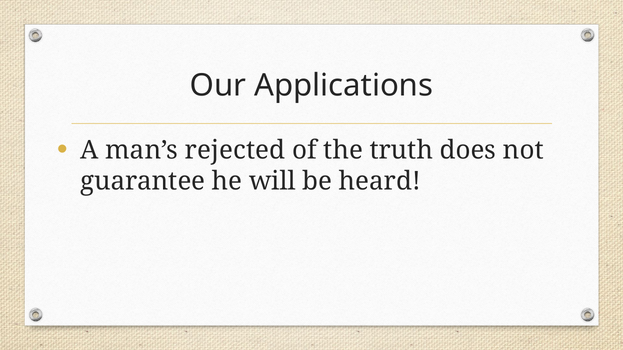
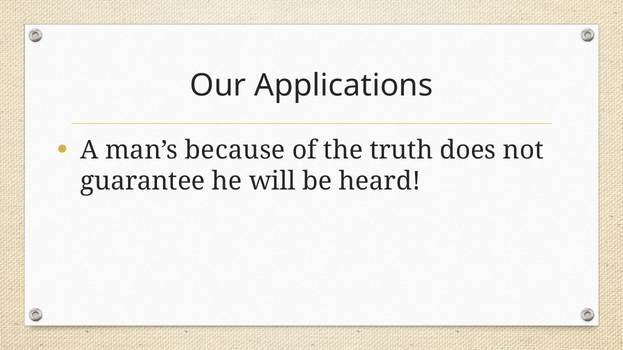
rejected: rejected -> because (235, 150)
